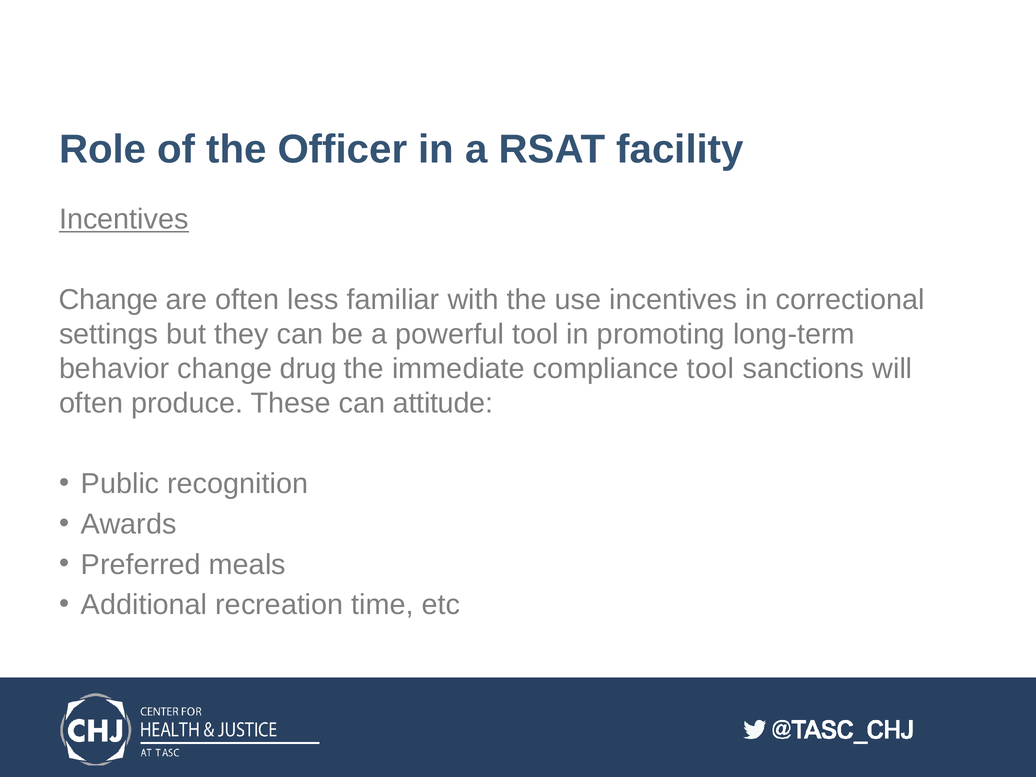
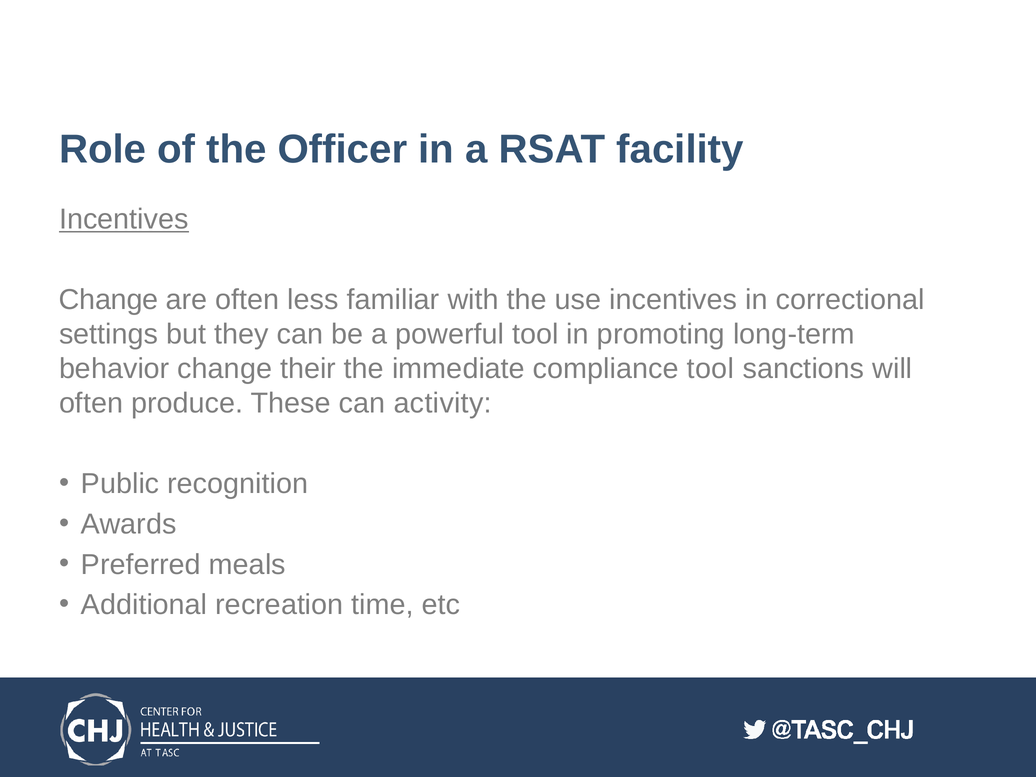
drug: drug -> their (308, 369)
attitude: attitude -> activity (443, 403)
